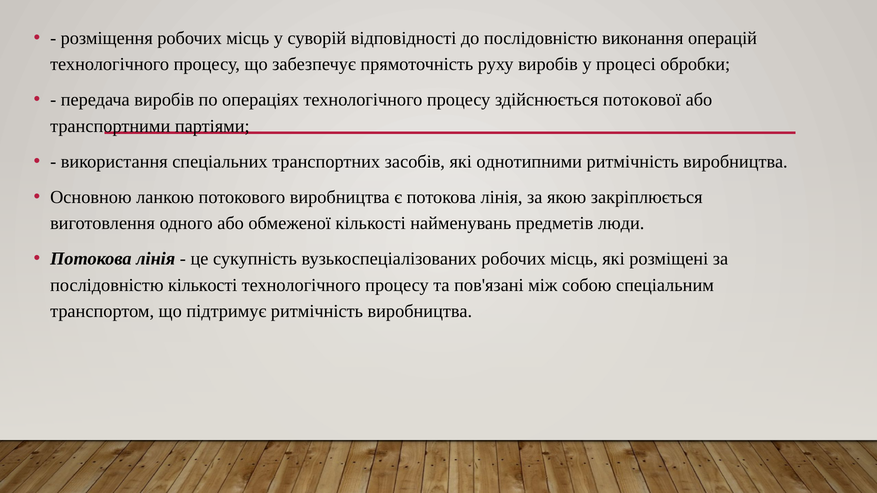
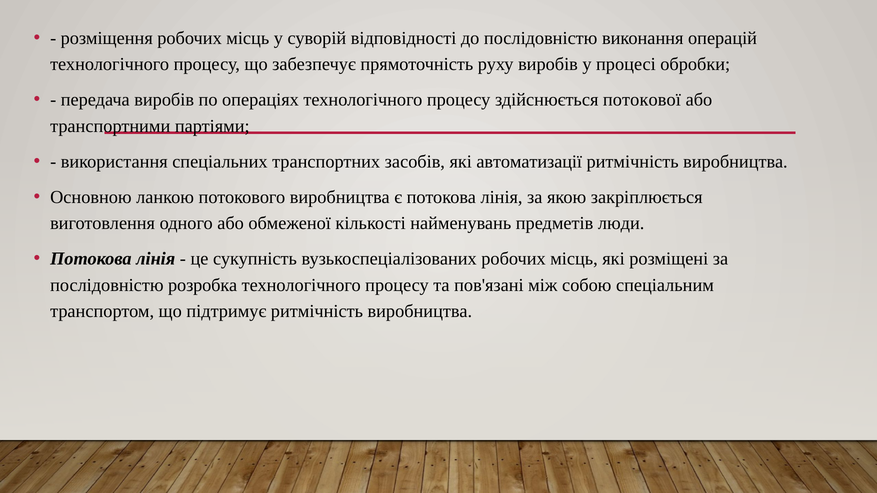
однотипними: однотипними -> автоматизації (529, 162)
послідовністю кількості: кількості -> розробка (203, 285)
